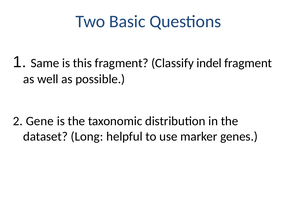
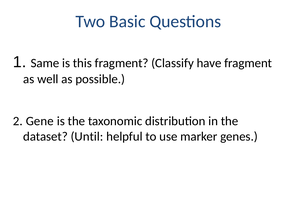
indel: indel -> have (209, 63)
Long: Long -> Until (87, 137)
